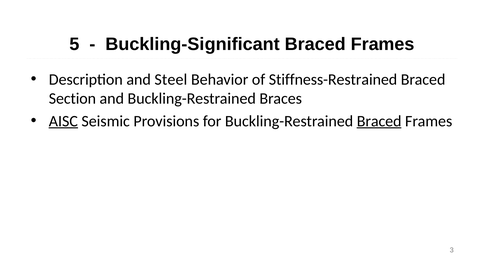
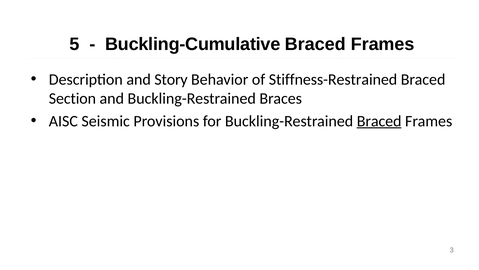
Buckling-Significant: Buckling-Significant -> Buckling-Cumulative (193, 44)
Steel: Steel -> Story (171, 79)
AISC underline: present -> none (63, 121)
